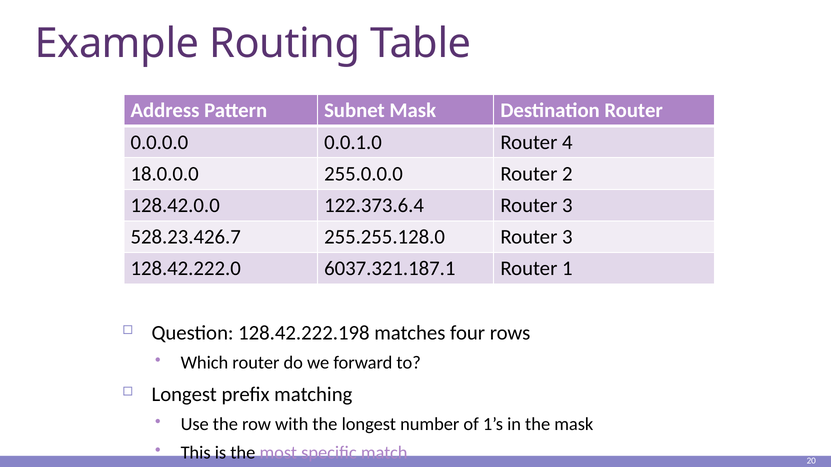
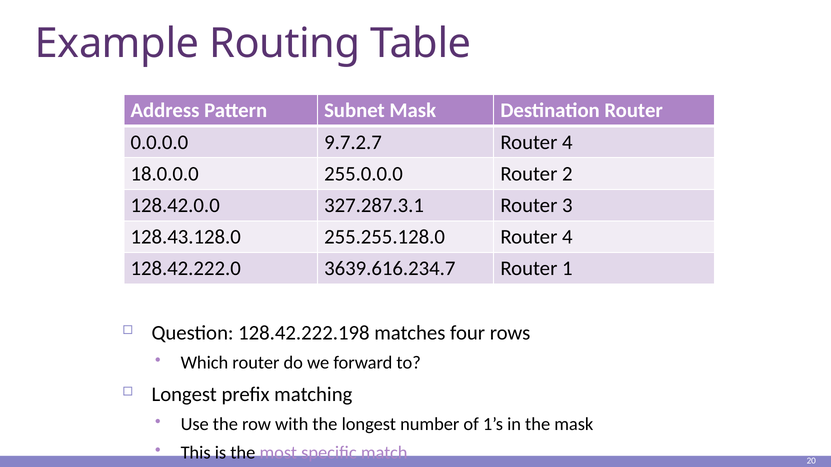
0.0.1.0: 0.0.1.0 -> 9.7.2.7 (353, 142)
122.373.6.4: 122.373.6.4 -> 327.287.3.1 (374, 206)
528.23.426.7: 528.23.426.7 -> 128.43.128.0 (186, 237)
255.255.128.0 Router 3: 3 -> 4 (567, 237)
6037.321.187.1: 6037.321.187.1 -> 3639.616.234.7 (390, 269)
